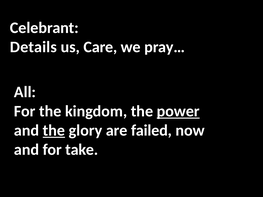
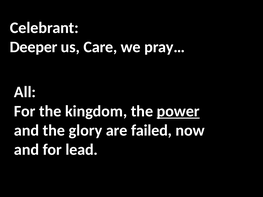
Details: Details -> Deeper (34, 47)
the underline: present -> none (54, 131)
take: take -> lead (82, 150)
